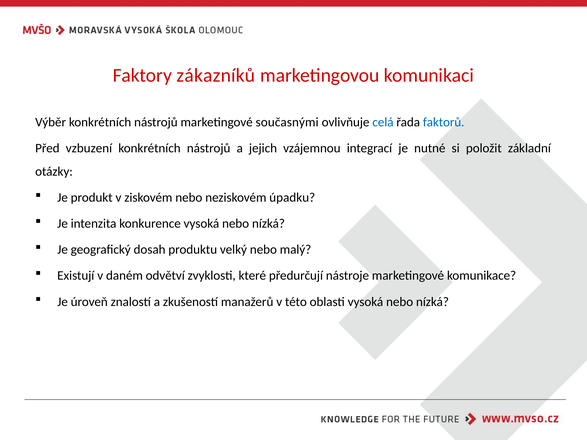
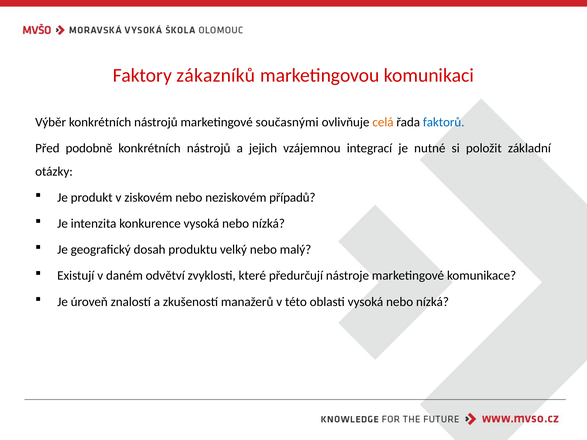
celá colour: blue -> orange (383, 122)
vzbuzení: vzbuzení -> podobně (89, 148)
úpadku: úpadku -> případů (292, 198)
